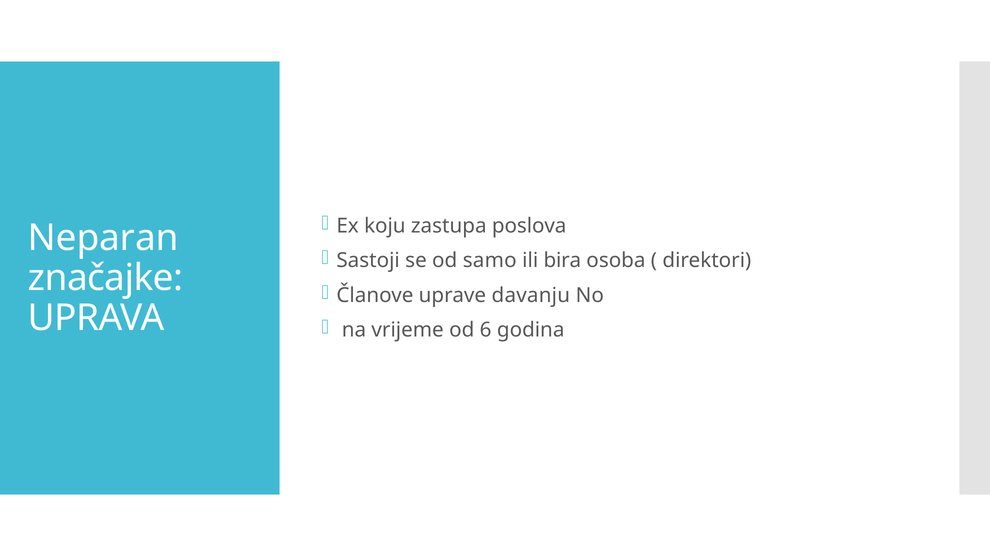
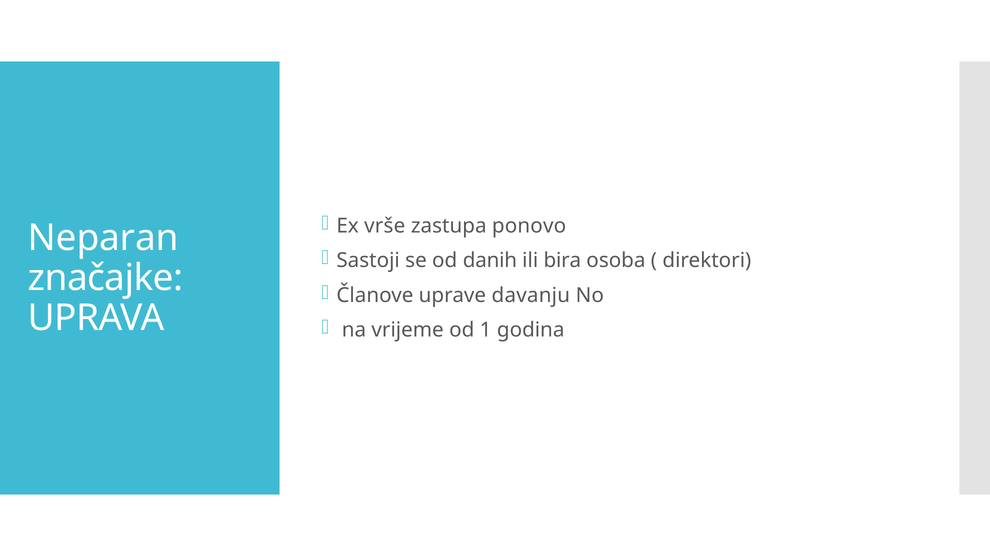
koju: koju -> vrše (385, 226)
poslova: poslova -> ponovo (529, 226)
samo: samo -> danih (490, 261)
6: 6 -> 1 (486, 330)
